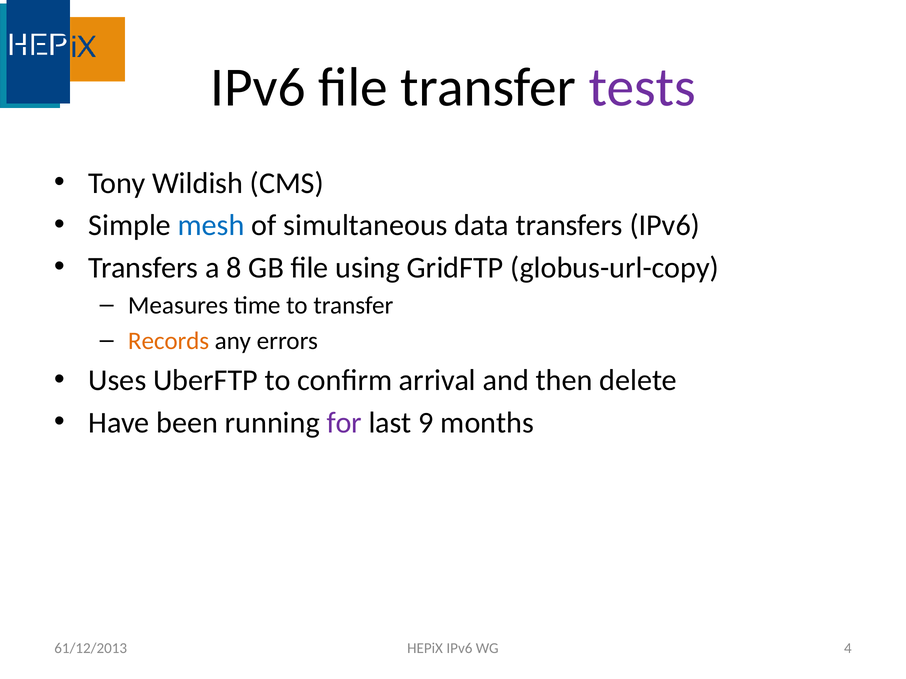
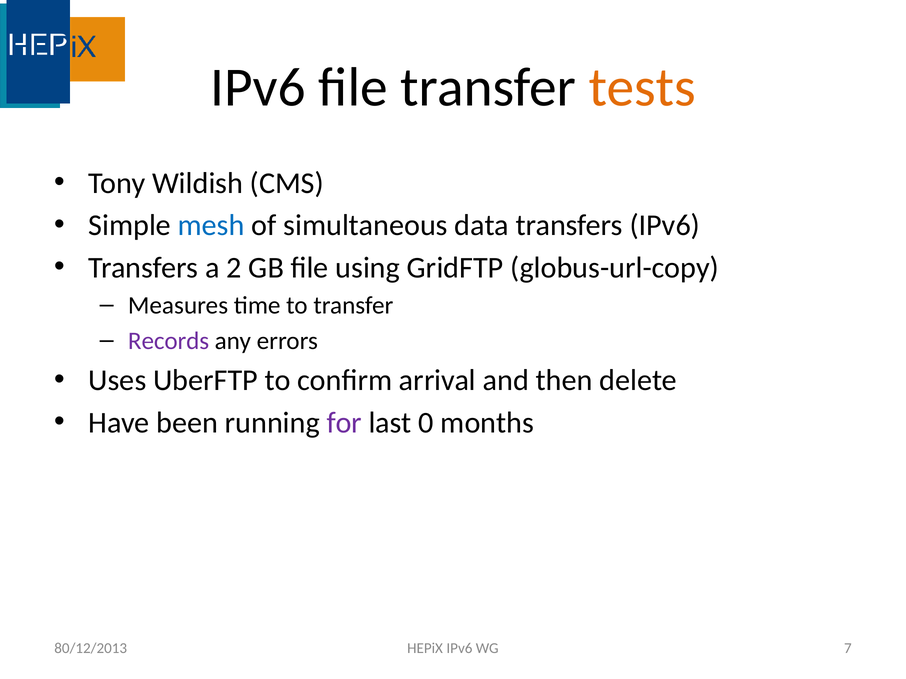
tests colour: purple -> orange (642, 88)
8: 8 -> 2 (234, 268)
Records colour: orange -> purple (169, 341)
9: 9 -> 0 (426, 423)
61/12/2013: 61/12/2013 -> 80/12/2013 (91, 649)
4: 4 -> 7 (848, 649)
